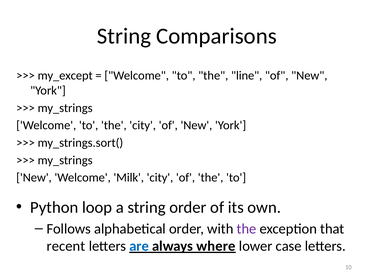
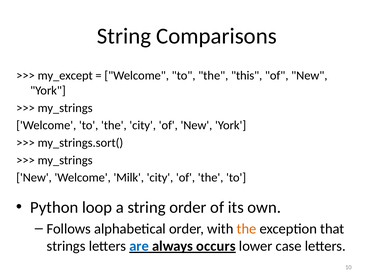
line: line -> this (247, 76)
the colour: purple -> orange (247, 229)
recent: recent -> strings (66, 247)
where: where -> occurs (216, 247)
